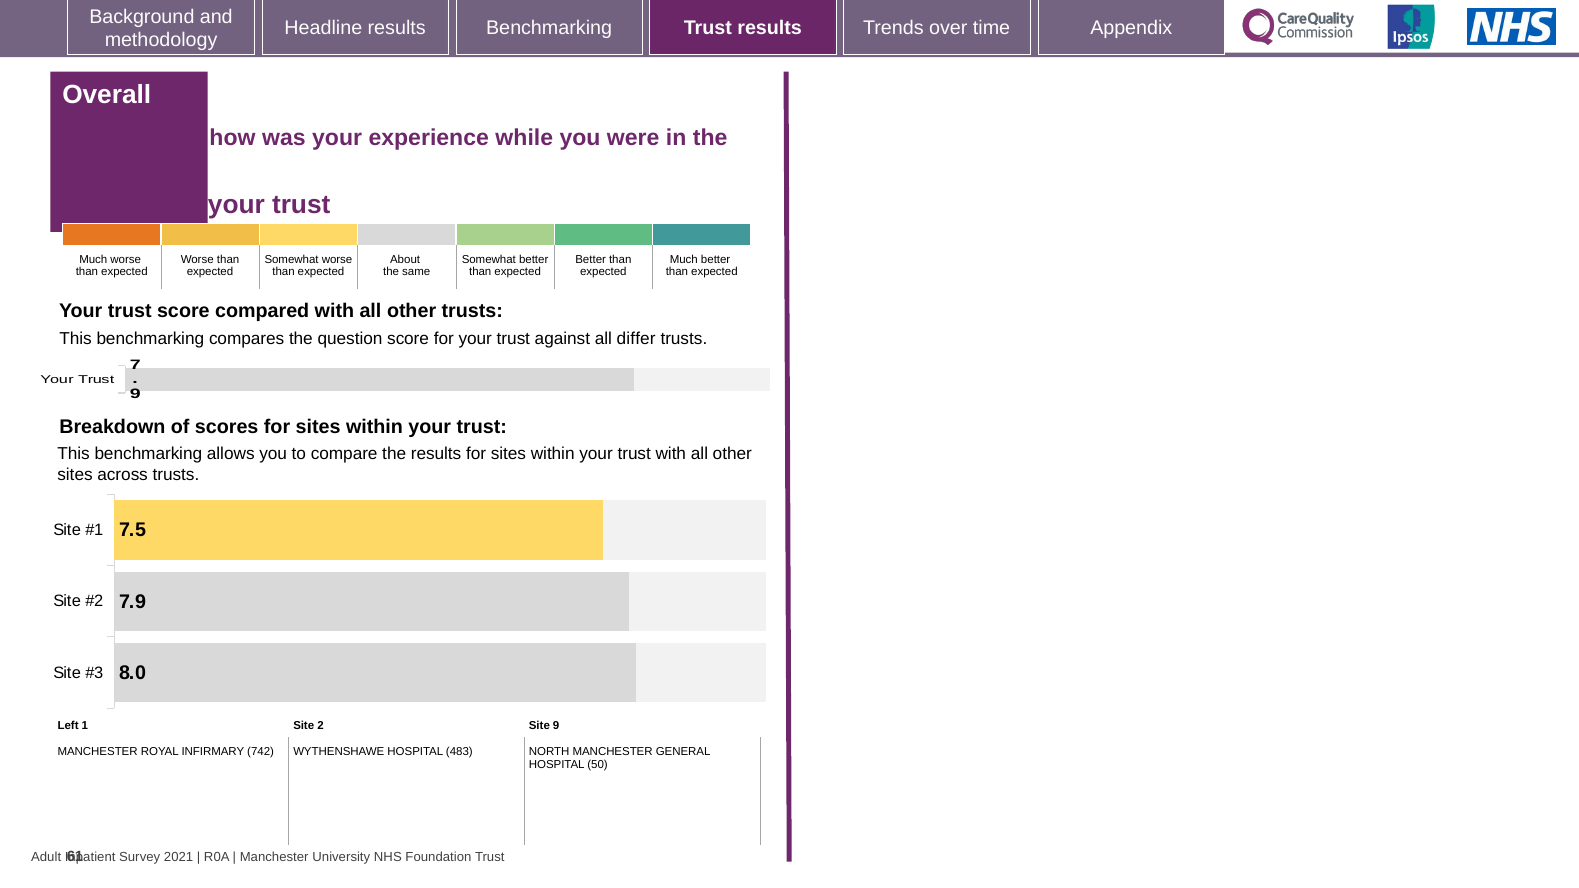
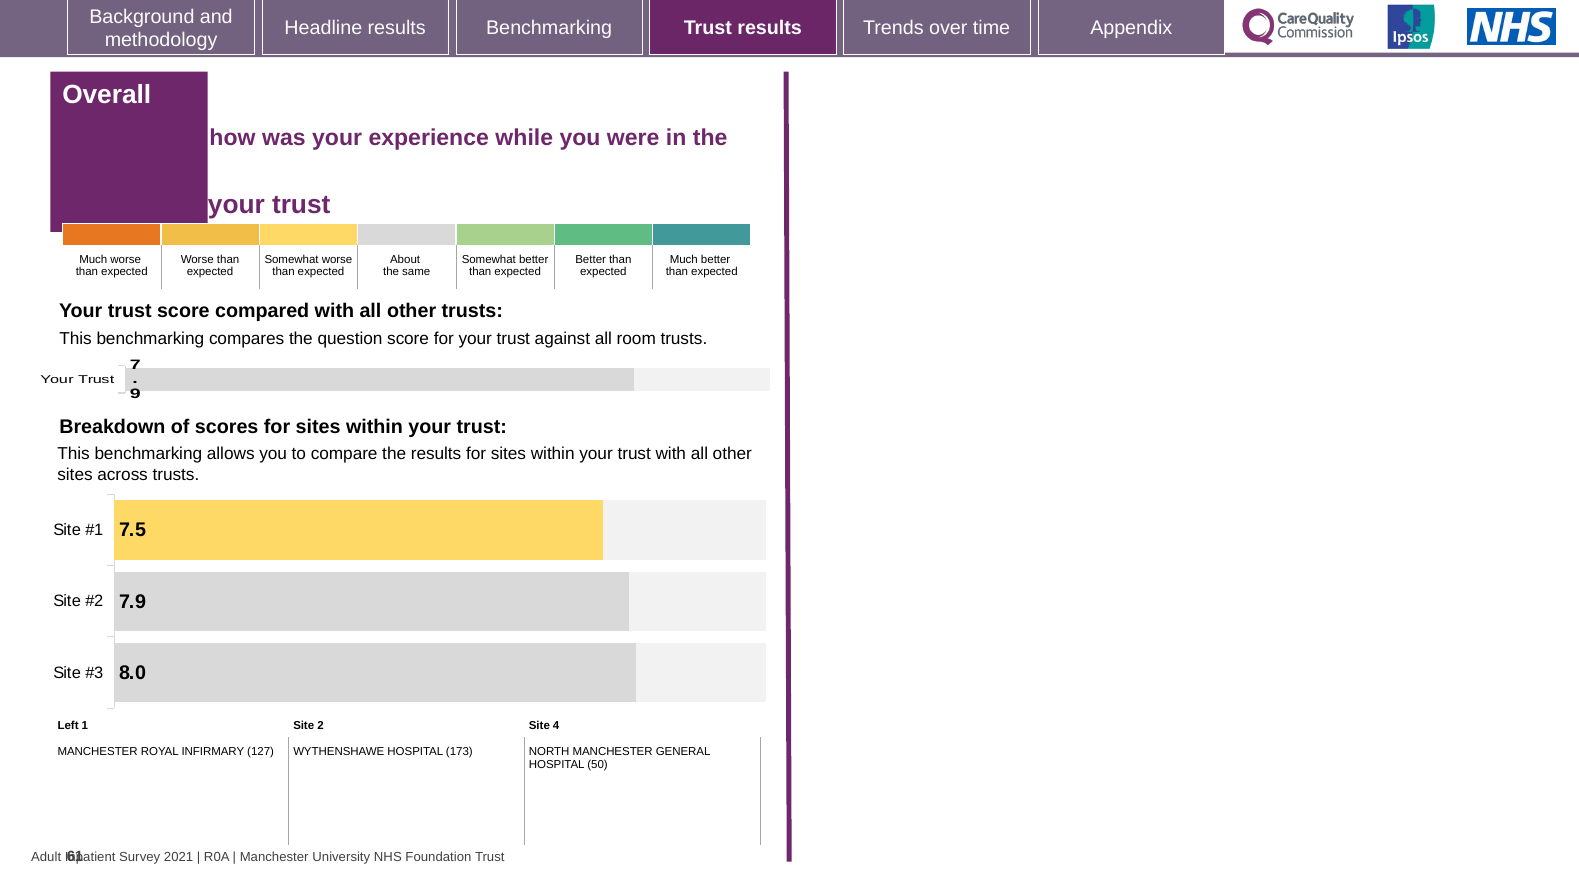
differ: differ -> room (636, 339)
Site 9: 9 -> 4 (556, 726)
742: 742 -> 127 (261, 752)
483: 483 -> 173 (459, 752)
